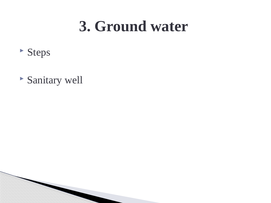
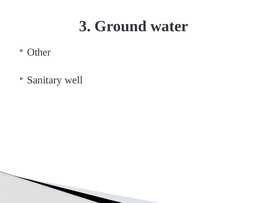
Steps: Steps -> Other (39, 52)
